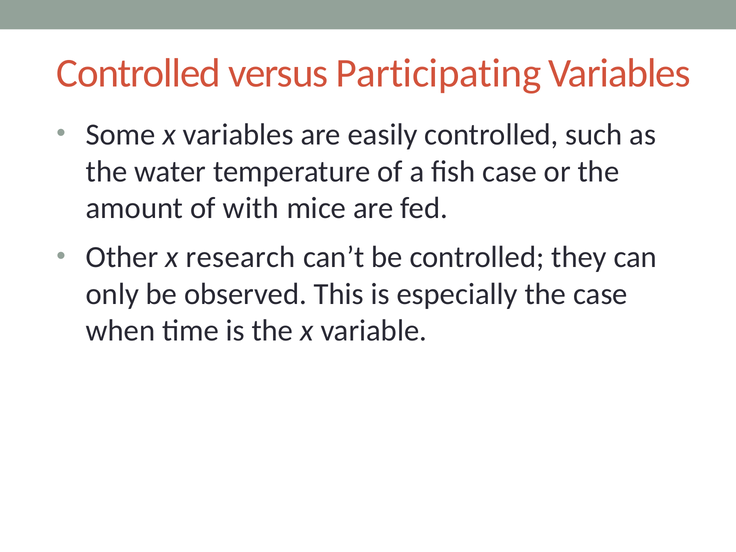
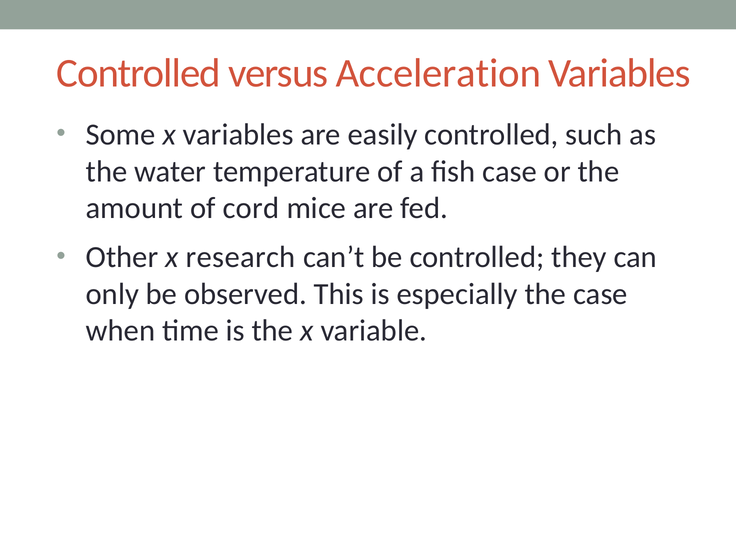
Participating: Participating -> Acceleration (438, 73)
with: with -> cord (251, 208)
